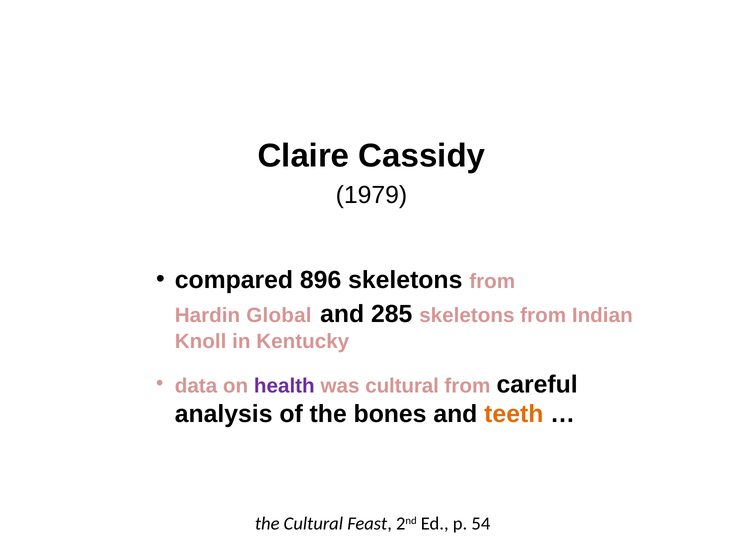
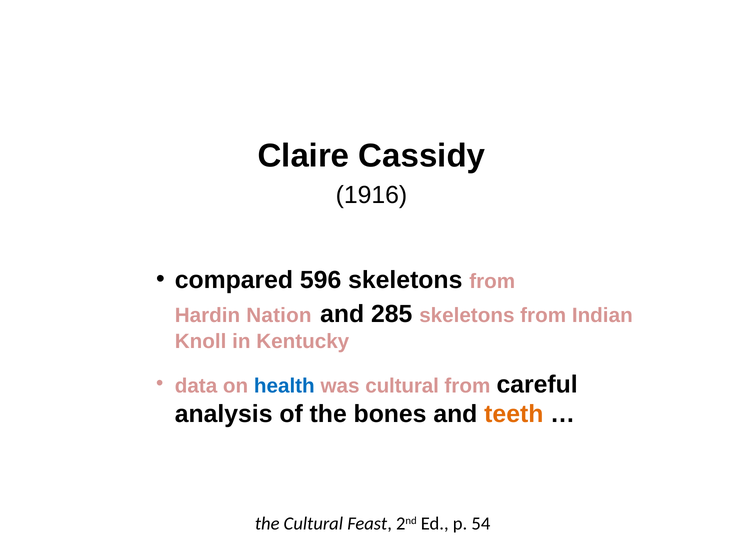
1979: 1979 -> 1916 (371, 195)
896: 896 -> 596 (321, 280)
Global: Global -> Nation (279, 315)
health colour: purple -> blue (284, 386)
